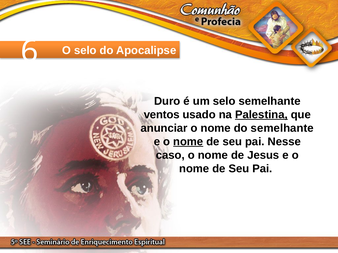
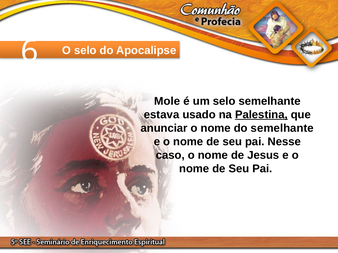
Duro: Duro -> Mole (167, 101)
ventos: ventos -> estava (162, 115)
nome underline: present -> none (188, 142)
